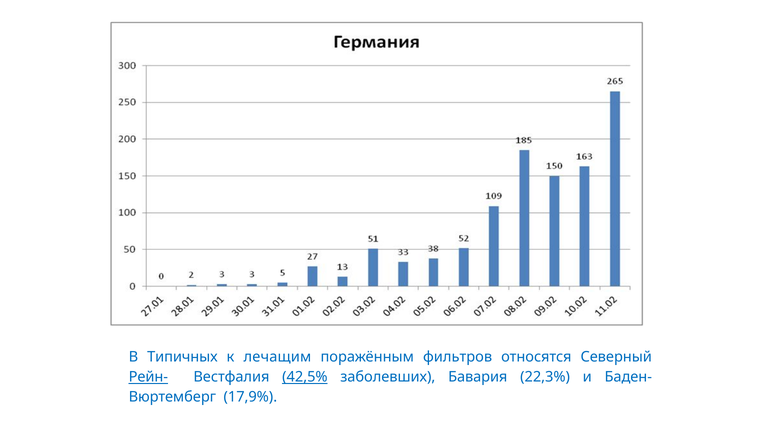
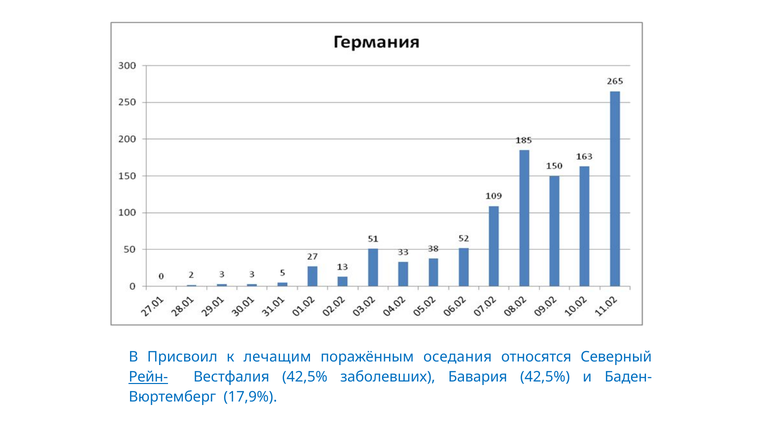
Типичных: Типичных -> Присвоил (182, 357)
фильтров: фильтров -> оседания (458, 357)
42,5% underline: present -> none (305, 377)
Бавария 22,3%: 22,3% -> 42,5% (545, 377)
